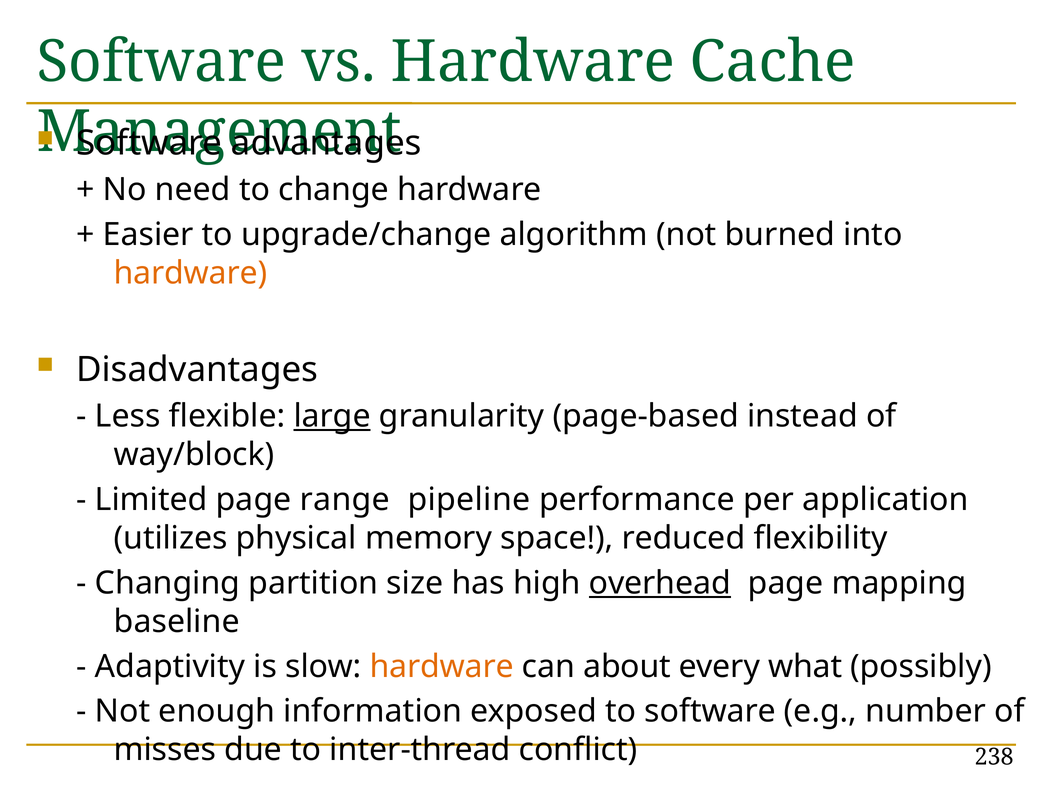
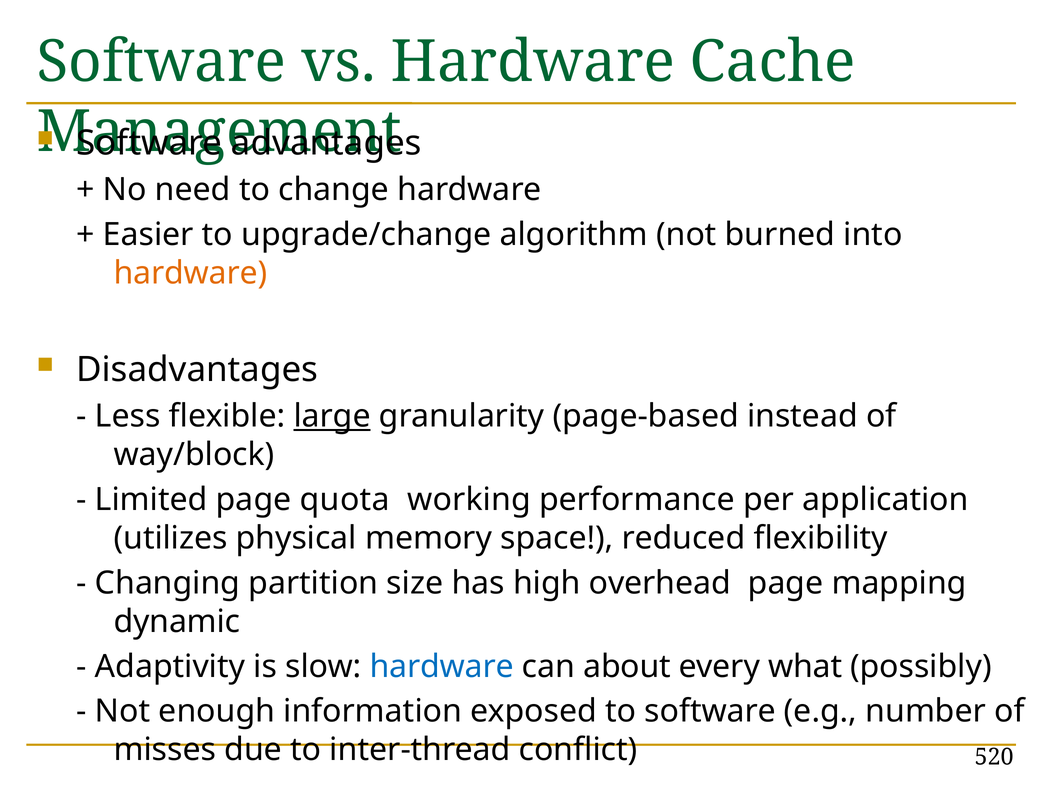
range: range -> quota (345, 500)
pipeline: pipeline -> working (469, 500)
overhead underline: present -> none (660, 583)
baseline: baseline -> dynamic (177, 622)
hardware colour: orange -> blue (442, 667)
238: 238 -> 520 (994, 757)
